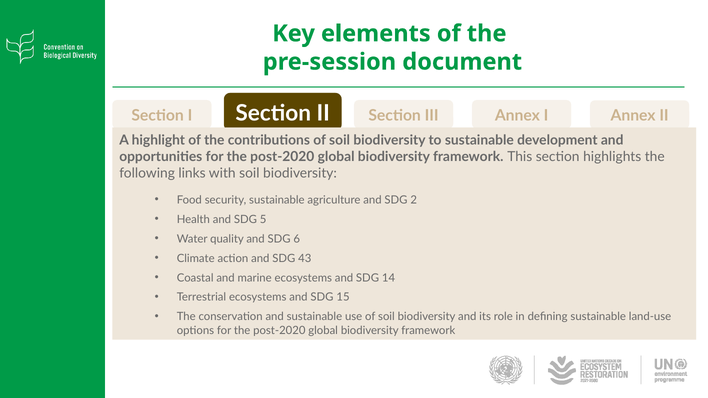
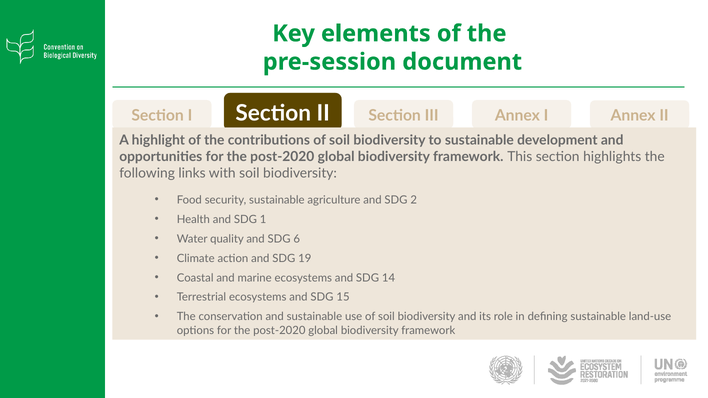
5: 5 -> 1 (263, 220)
43: 43 -> 19 (305, 258)
